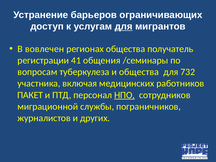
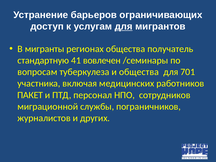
вовлечен: вовлечен -> мигранты (45, 49)
регистрации: регистрации -> стандартную (43, 60)
общения: общения -> вовлечен (102, 60)
732: 732 -> 701 (188, 72)
НПО underline: present -> none (124, 95)
